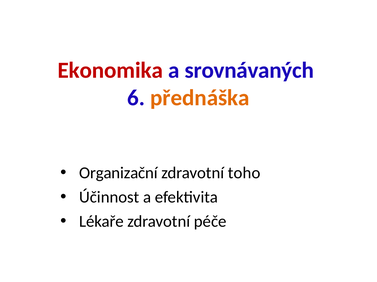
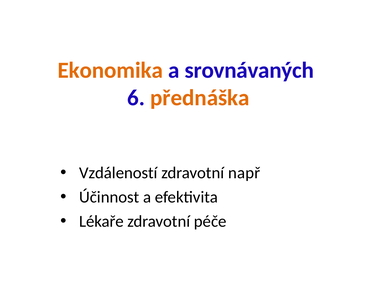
Ekonomika colour: red -> orange (110, 70)
Organizační: Organizační -> Vzdáleností (118, 173)
toho: toho -> např (244, 173)
